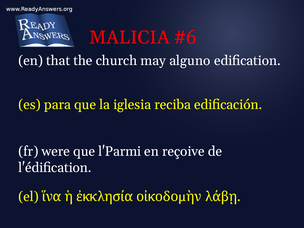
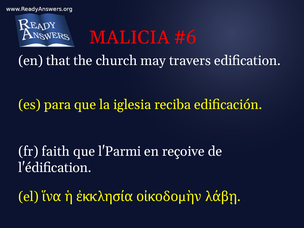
alguno: alguno -> travers (190, 61)
were: were -> faith (56, 151)
